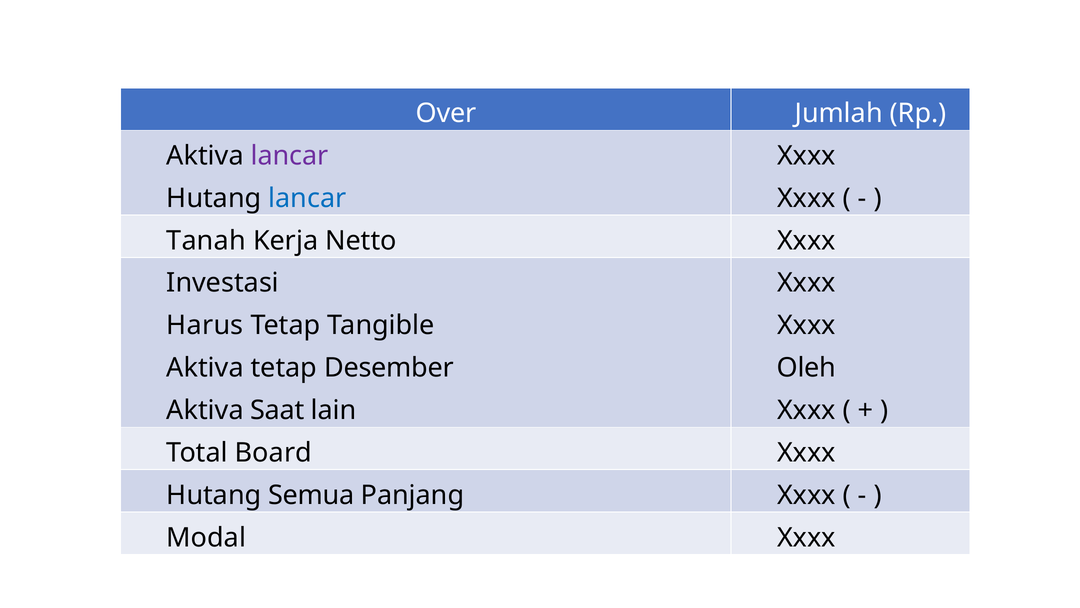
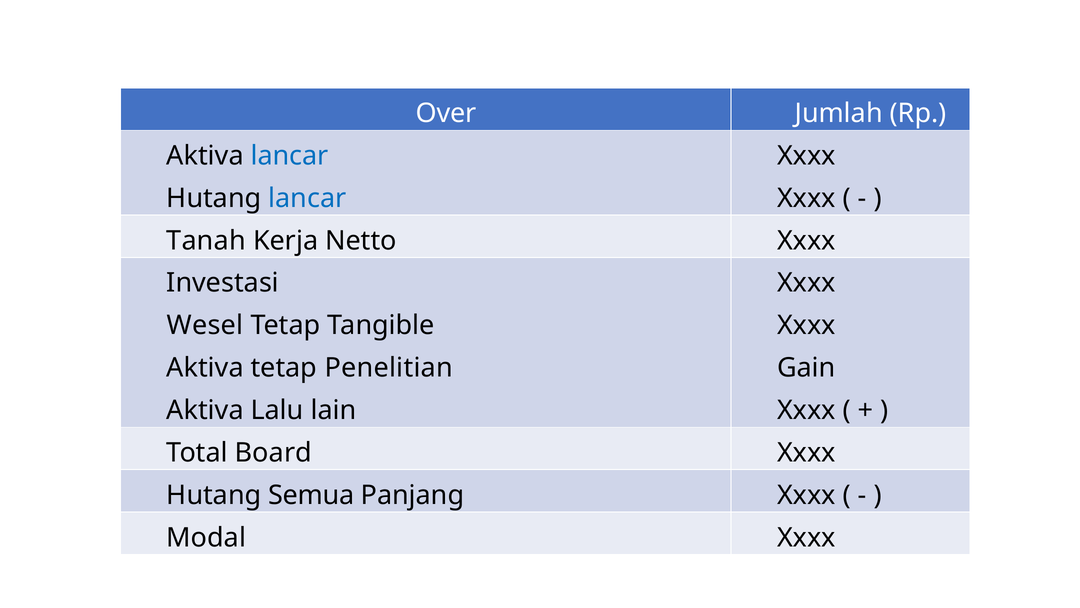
lancar colour: purple -> blue (290, 156)
Harus: Harus -> Wesel (205, 325)
Desember: Desember -> Penelitian (389, 368)
Oleh: Oleh -> Gain (806, 368)
Saat: Saat -> Lalu (277, 410)
